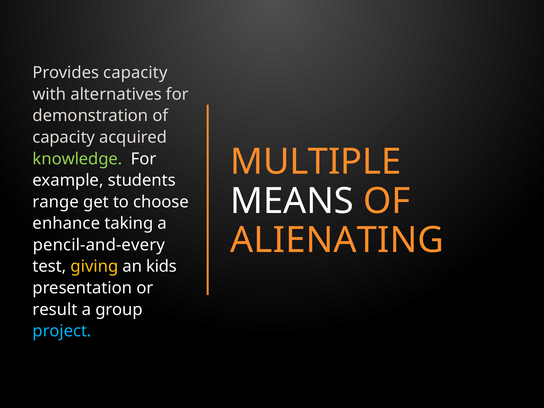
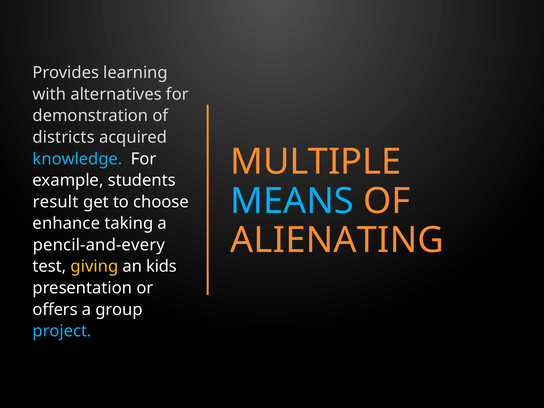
Provides capacity: capacity -> learning (135, 73)
capacity: capacity -> districts (64, 137)
knowledge colour: light green -> light blue (77, 159)
MEANS colour: white -> light blue (292, 201)
range: range -> result (56, 202)
result: result -> offers (55, 310)
